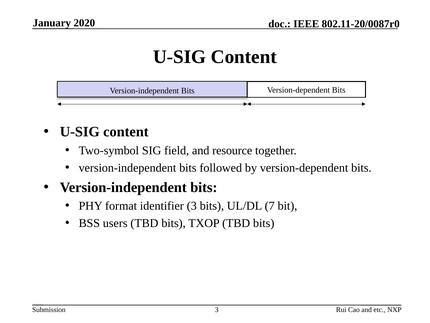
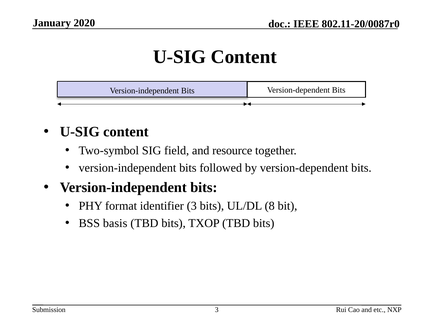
7: 7 -> 8 (270, 206)
users: users -> basis (115, 223)
